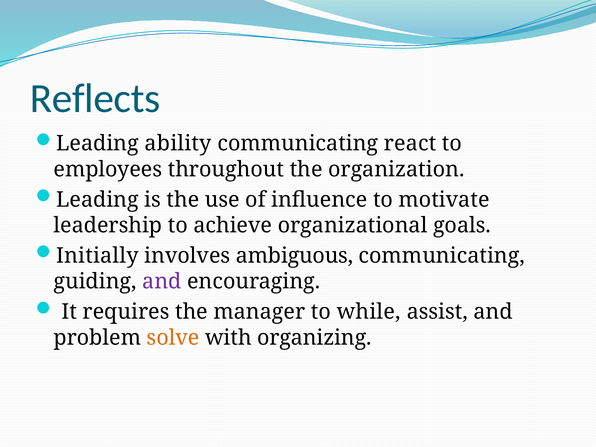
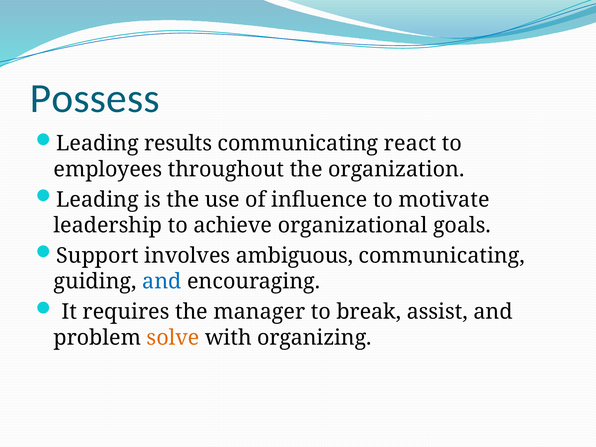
Reflects: Reflects -> Possess (95, 98)
ability: ability -> results (178, 144)
Initially: Initially -> Support (97, 256)
and colour: purple -> blue (162, 282)
while: while -> break (369, 312)
